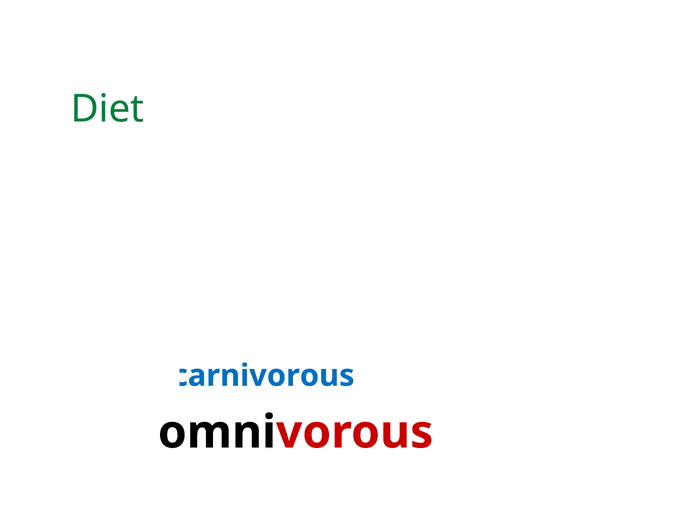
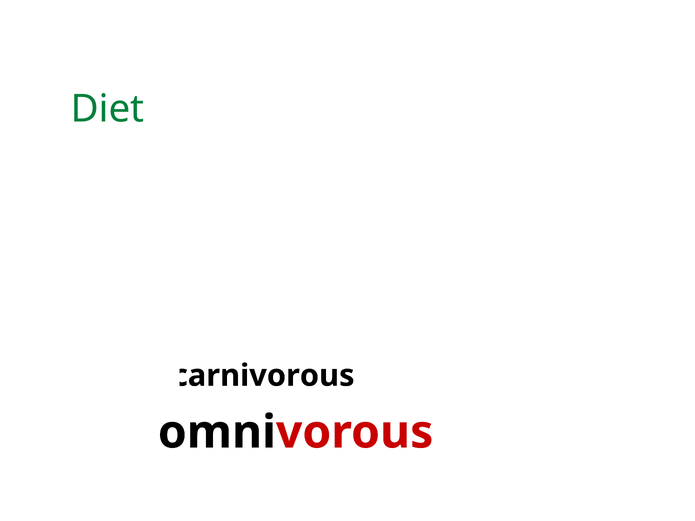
carnivorous colour: blue -> black (263, 376)
